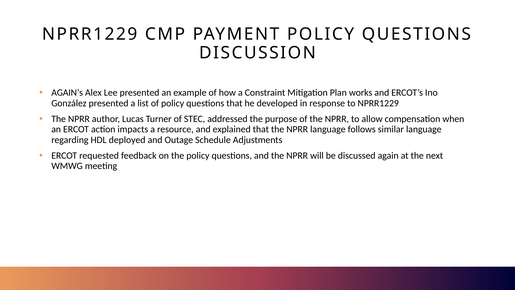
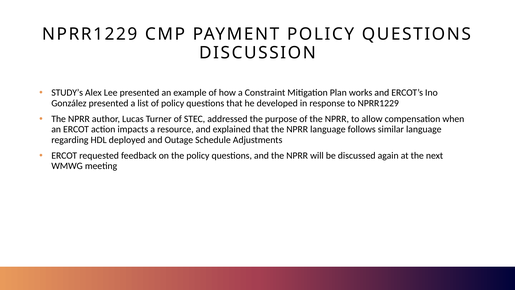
AGAIN’s: AGAIN’s -> STUDY’s (67, 93)
